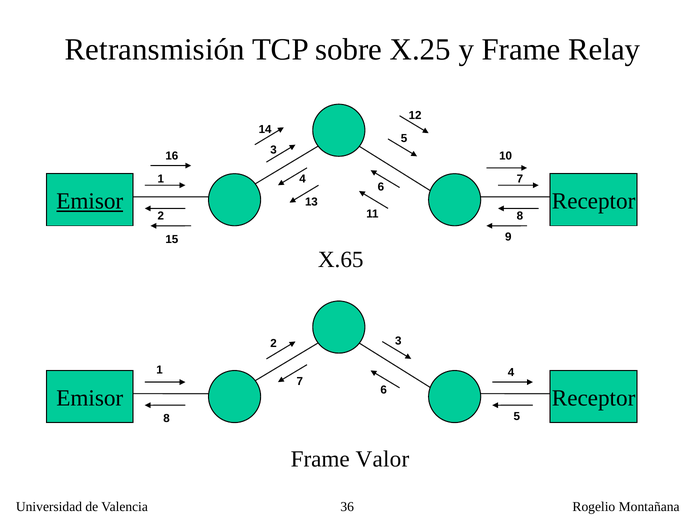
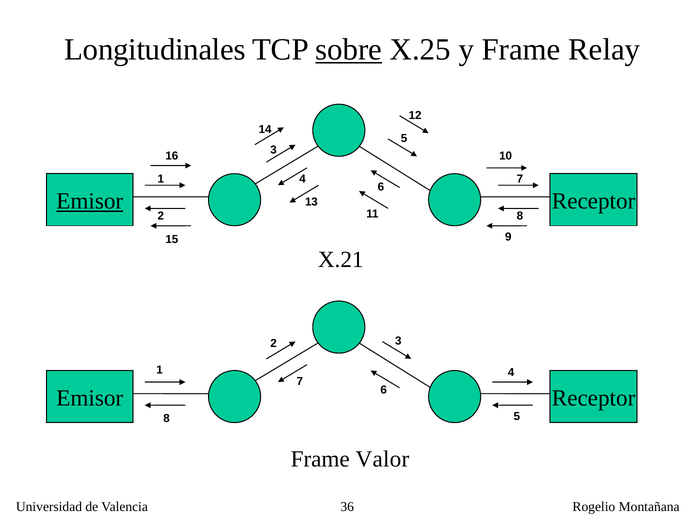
Retransmisión: Retransmisión -> Longitudinales (155, 50)
sobre underline: none -> present (349, 50)
X.65: X.65 -> X.21 (341, 260)
